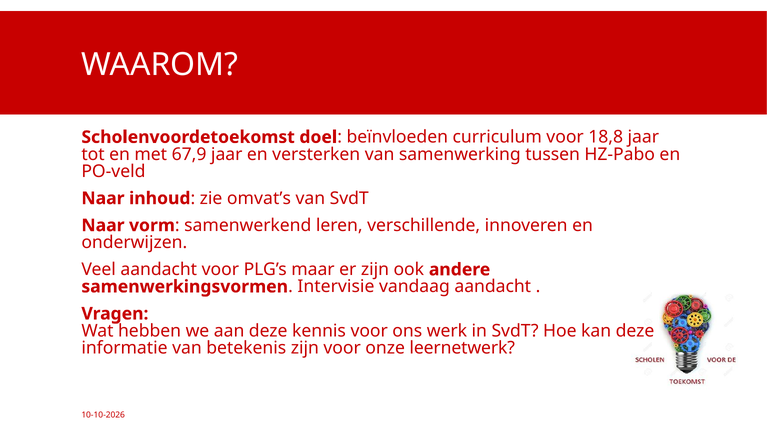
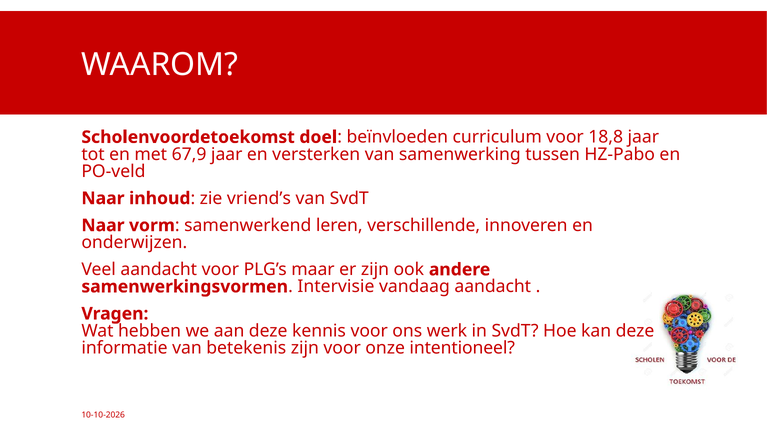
omvat’s: omvat’s -> vriend’s (259, 199)
leernetwerk: leernetwerk -> intentioneel (462, 348)
